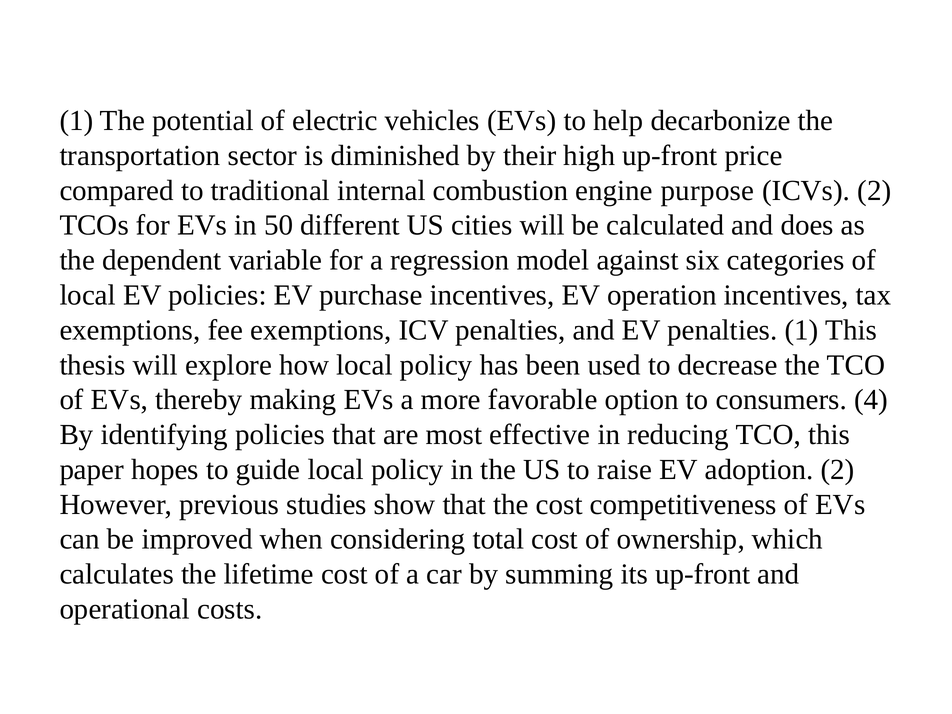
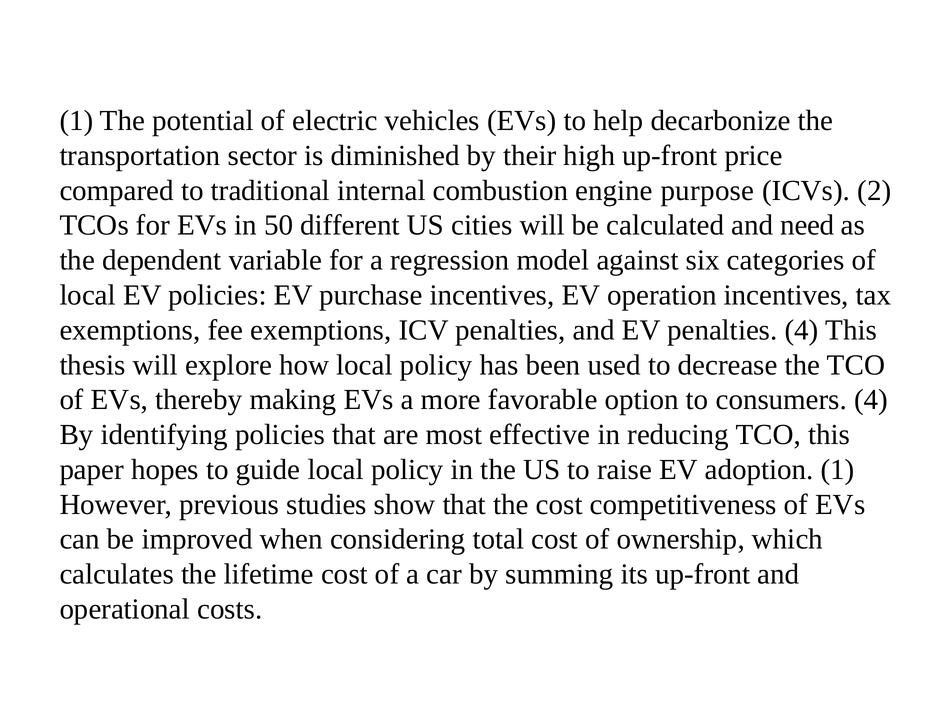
does: does -> need (807, 225)
penalties 1: 1 -> 4 (802, 330)
adoption 2: 2 -> 1 (837, 470)
